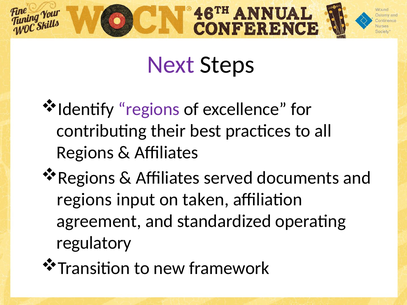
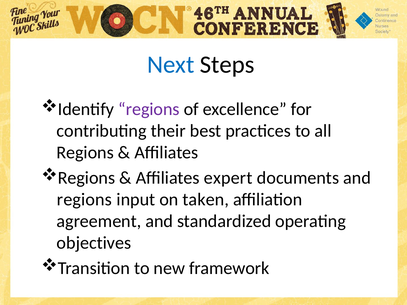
Next colour: purple -> blue (171, 65)
served: served -> expert (228, 178)
regulatory: regulatory -> objectives (94, 243)
